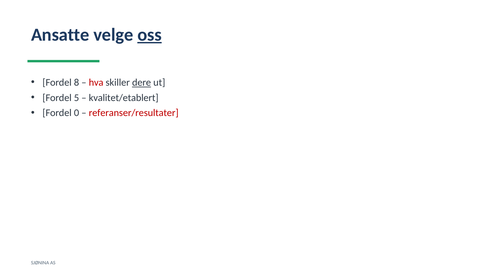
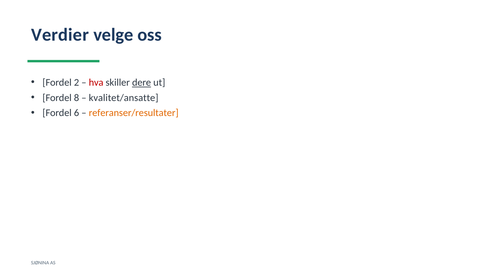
Ansatte: Ansatte -> Verdier (60, 35)
oss underline: present -> none (150, 35)
8: 8 -> 2 (77, 83)
5: 5 -> 8 (77, 98)
kvalitet/etablert: kvalitet/etablert -> kvalitet/ansatte (124, 98)
0: 0 -> 6 (77, 113)
referanser/resultater colour: red -> orange (134, 113)
